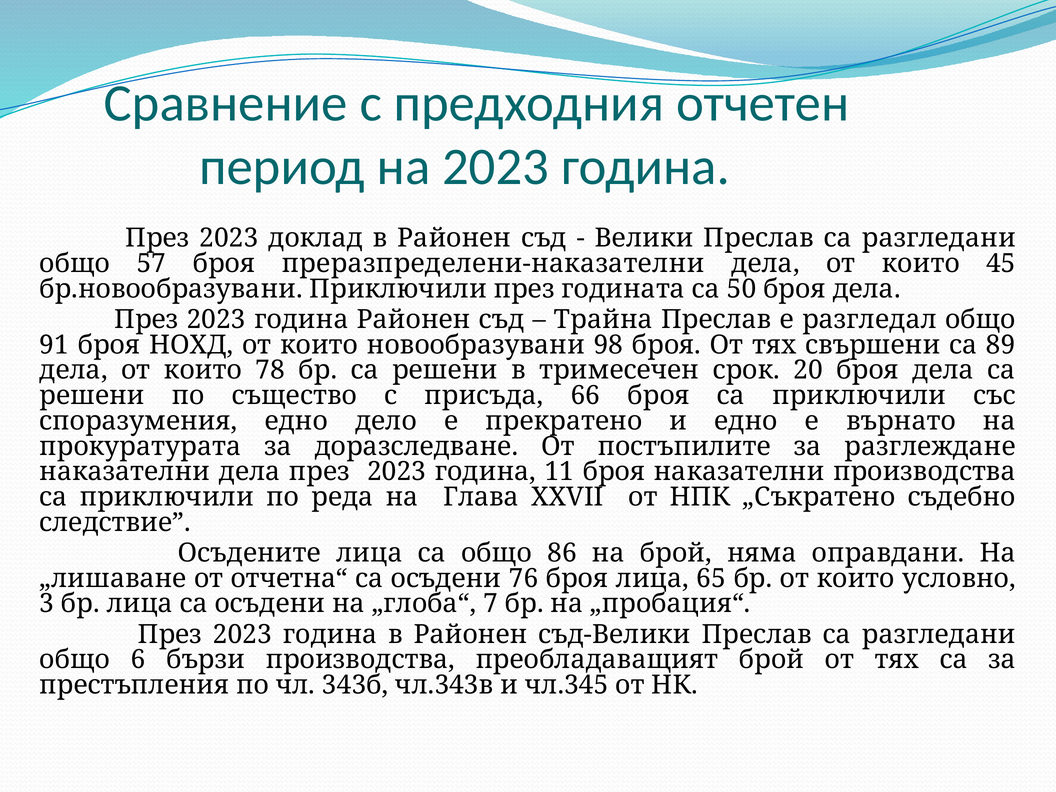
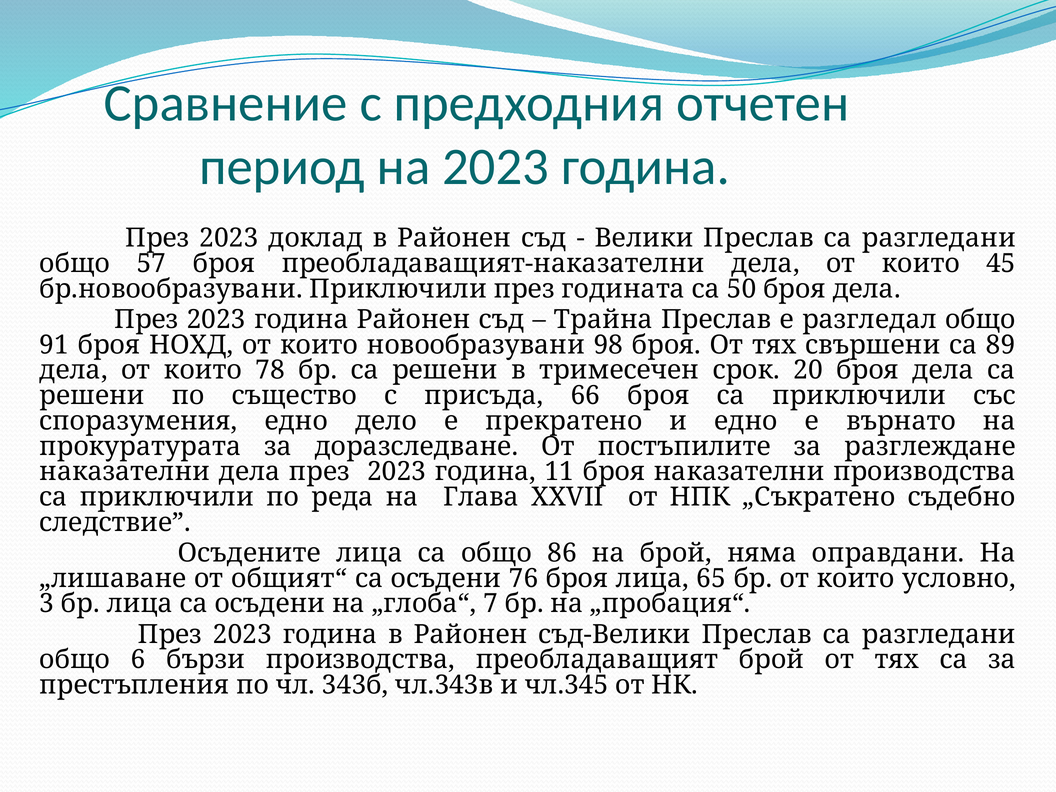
преразпределени-наказателни: преразпределени-наказателни -> преобладаващият-наказателни (493, 264)
отчетна“: отчетна“ -> общият“ (289, 578)
